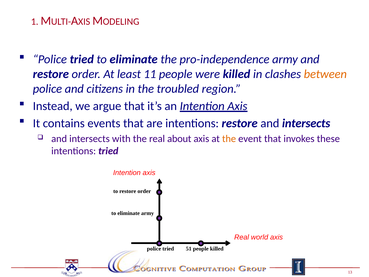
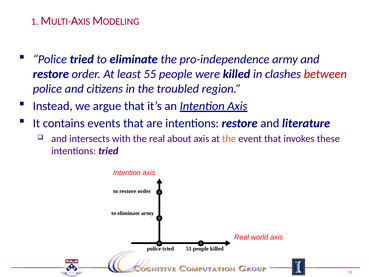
11: 11 -> 55 (150, 74)
between colour: orange -> red (325, 74)
restore and intersects: intersects -> literature (306, 123)
